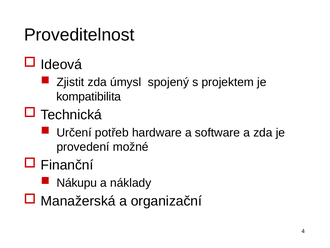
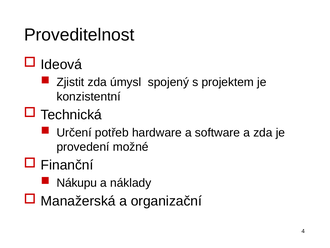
kompatibilita: kompatibilita -> konzistentní (89, 96)
